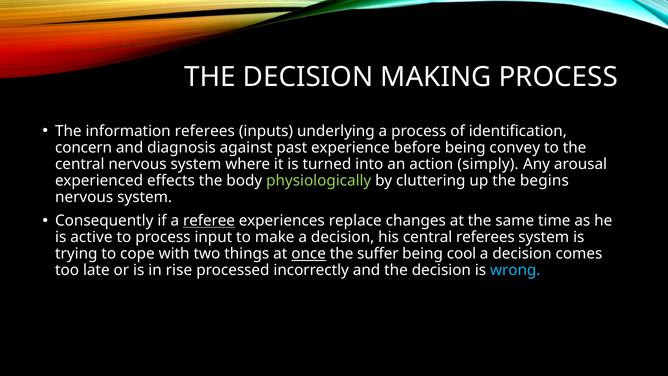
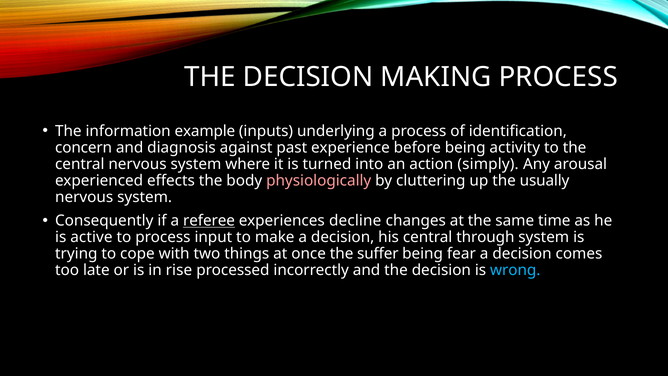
information referees: referees -> example (205, 131)
convey: convey -> activity (515, 147)
physiologically colour: light green -> pink (319, 180)
begins: begins -> usually (545, 180)
replace: replace -> decline (355, 221)
central referees: referees -> through (485, 237)
once underline: present -> none (309, 254)
cool: cool -> fear (461, 254)
